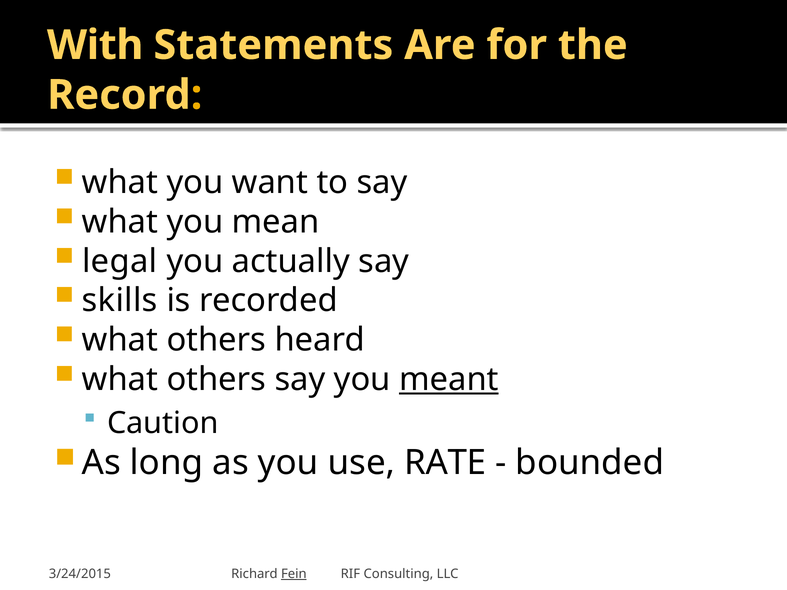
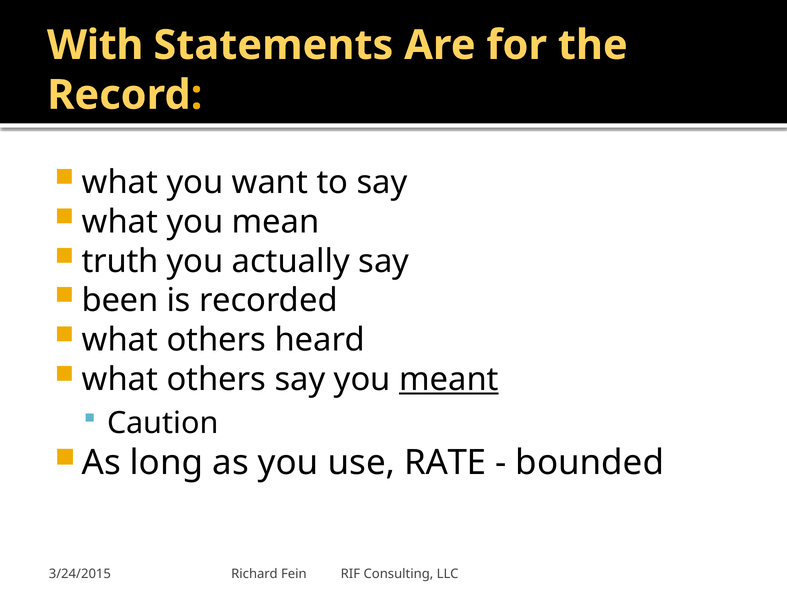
legal: legal -> truth (120, 261)
skills: skills -> been (120, 301)
Fein underline: present -> none (294, 574)
